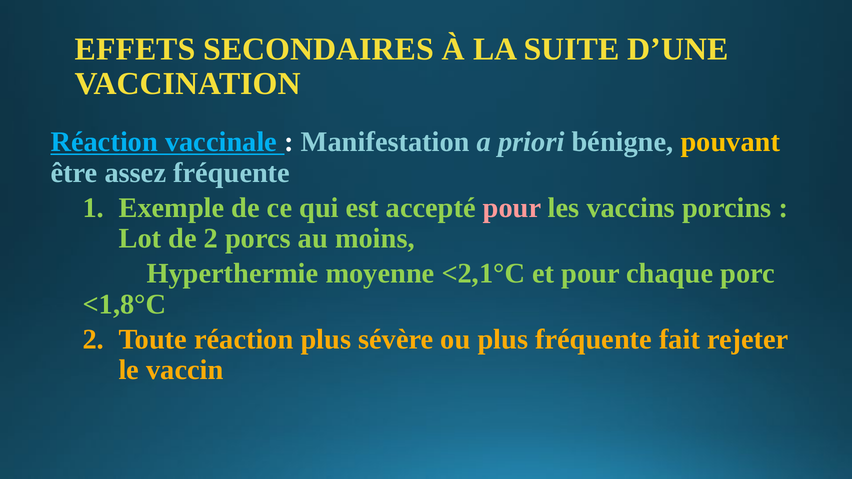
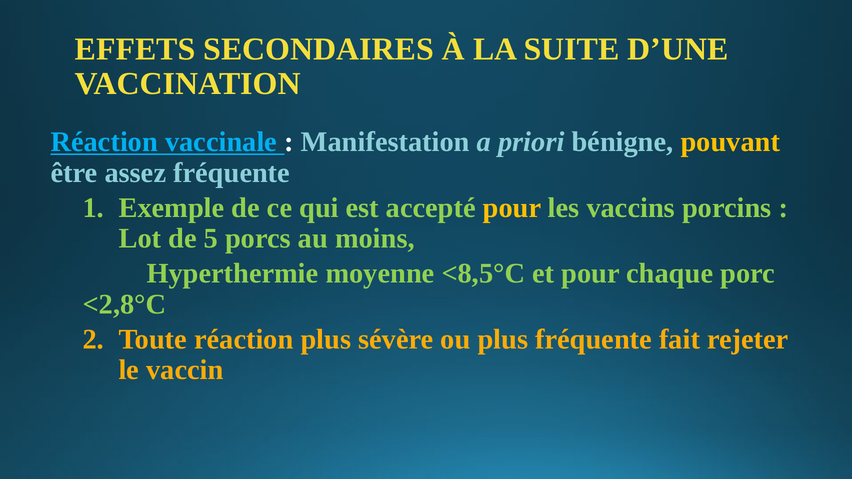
pour colour: pink -> yellow (512, 208)
de 2: 2 -> 5 (211, 239)
<2,1°C: <2,1°C -> <8,5°C (483, 274)
<1,8°C: <1,8°C -> <2,8°C (124, 304)
